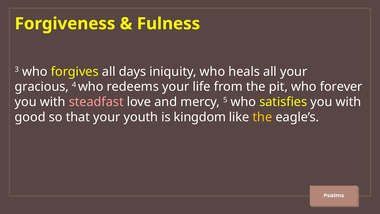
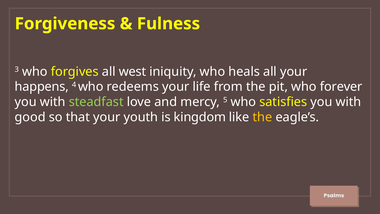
days: days -> west (132, 72)
gracious: gracious -> happens (42, 87)
steadfast colour: pink -> light green (96, 102)
